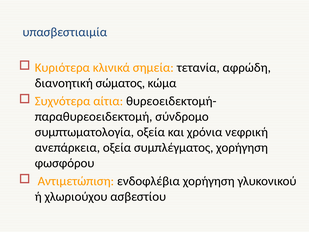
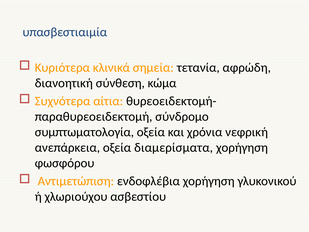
σώματος: σώματος -> σύνθεση (120, 83)
συμπλέγματος: συμπλέγματος -> διαμερίσματα (174, 147)
